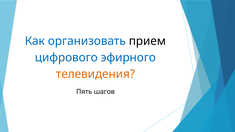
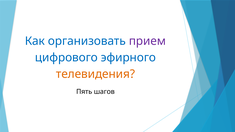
прием colour: black -> purple (147, 41)
